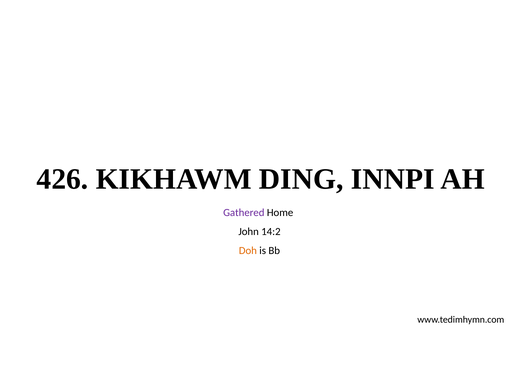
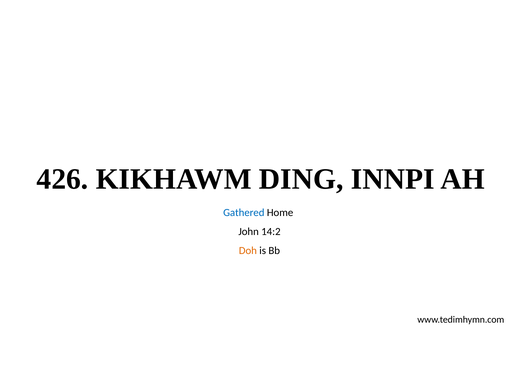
Gathered colour: purple -> blue (244, 213)
